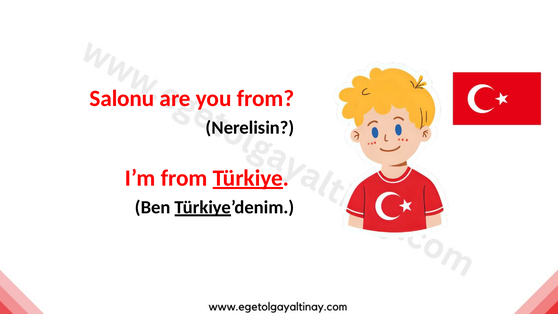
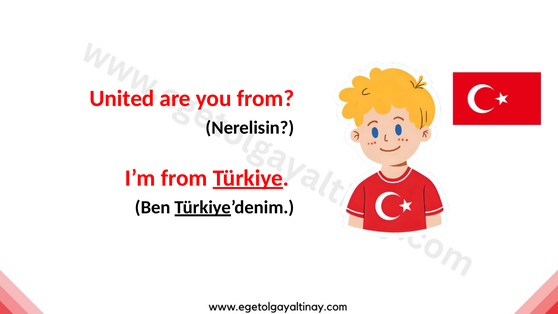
Salonu: Salonu -> United (122, 98)
